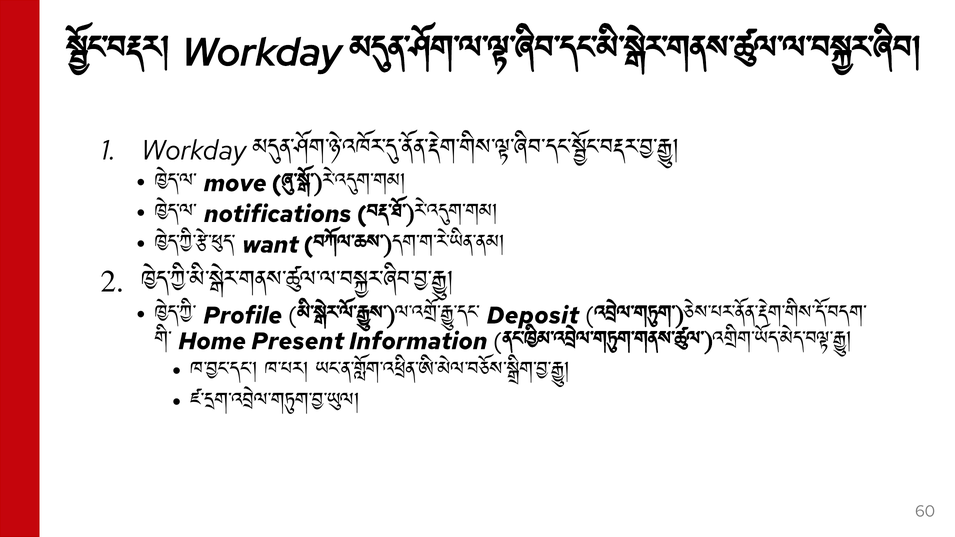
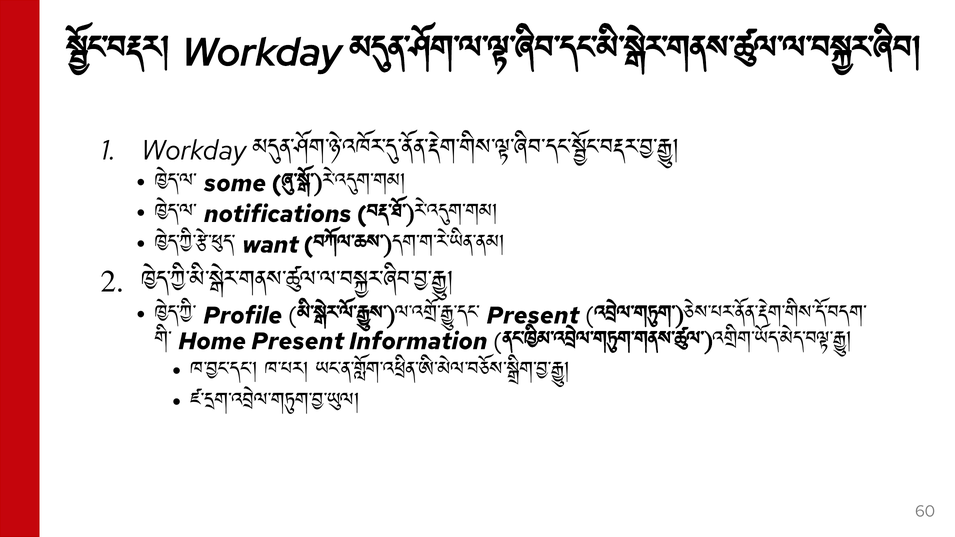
move: move -> some (235, 183)
Deposit: Deposit -> Present (533, 316)
